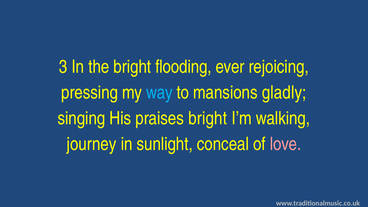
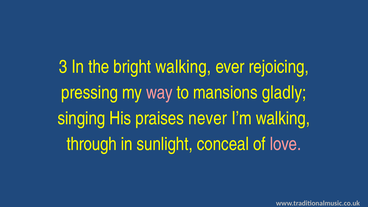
bright flooding: flooding -> walking (183, 67)
way colour: light blue -> pink (159, 93)
praises bright: bright -> never (208, 118)
journey: journey -> through (92, 144)
